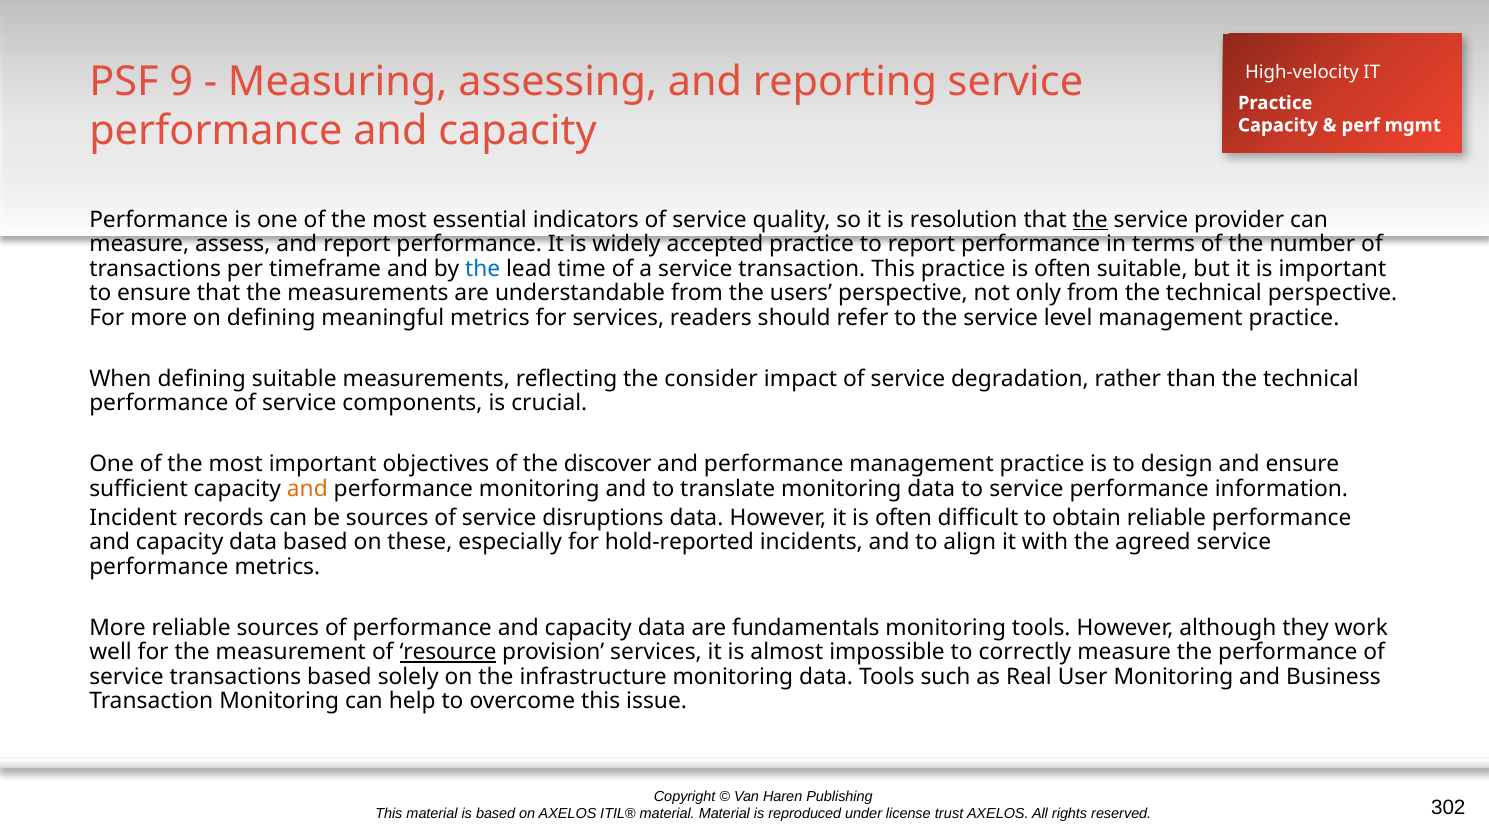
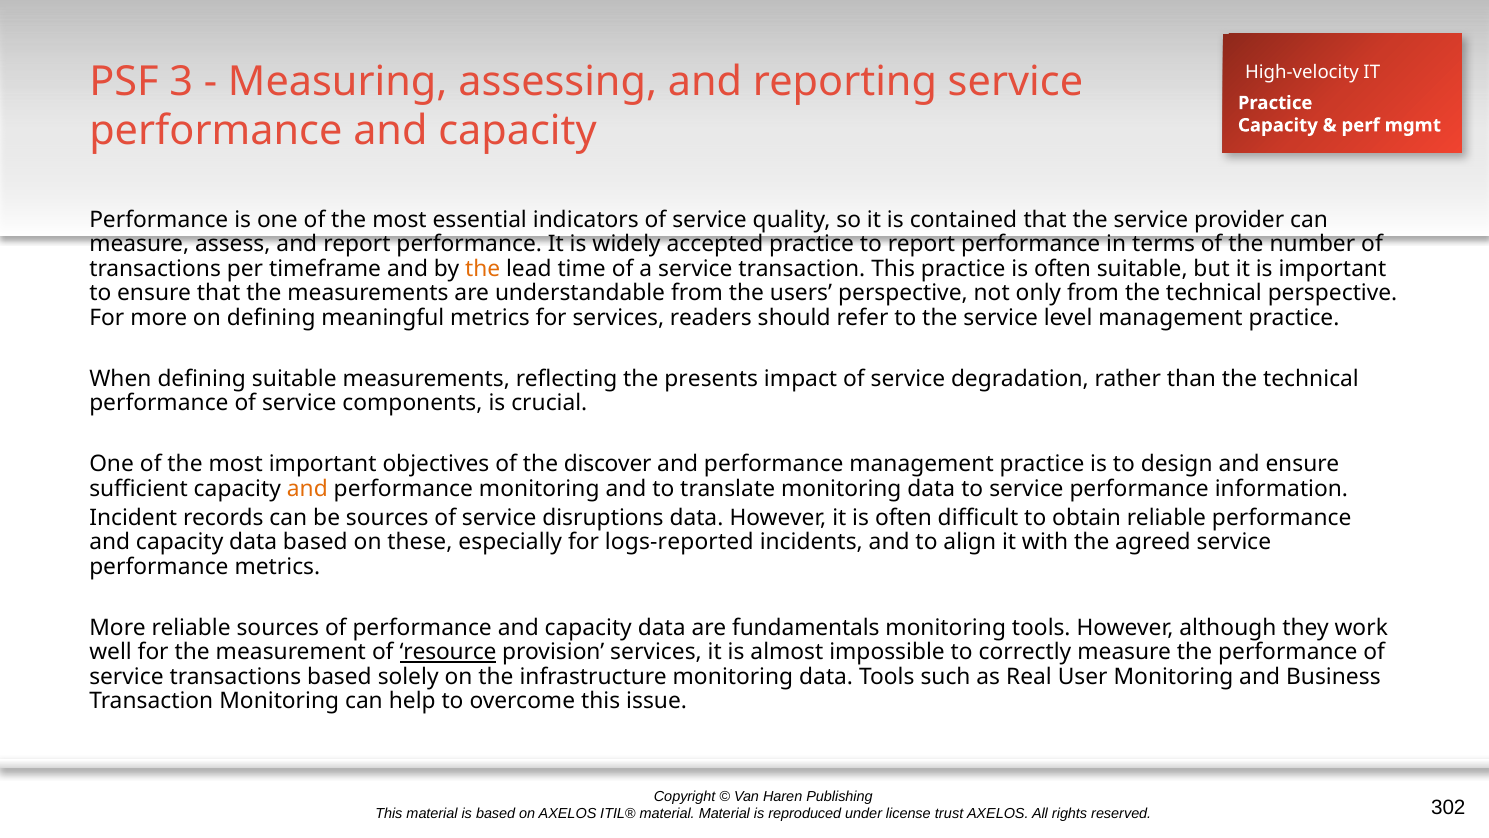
9: 9 -> 3 (181, 81)
resolution: resolution -> contained (963, 219)
the underline: present -> none (1090, 219)
the colour: blue -> orange (483, 269)
consider: consider -> presents (711, 379)
hold-reported: hold-reported -> logs-reported (679, 542)
